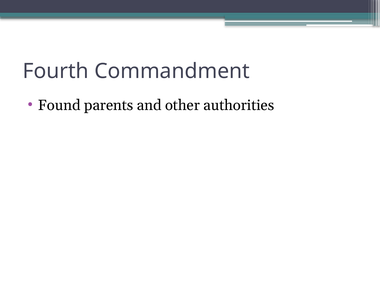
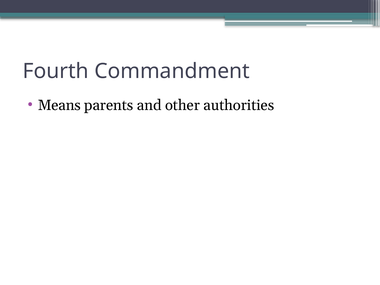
Found: Found -> Means (59, 105)
